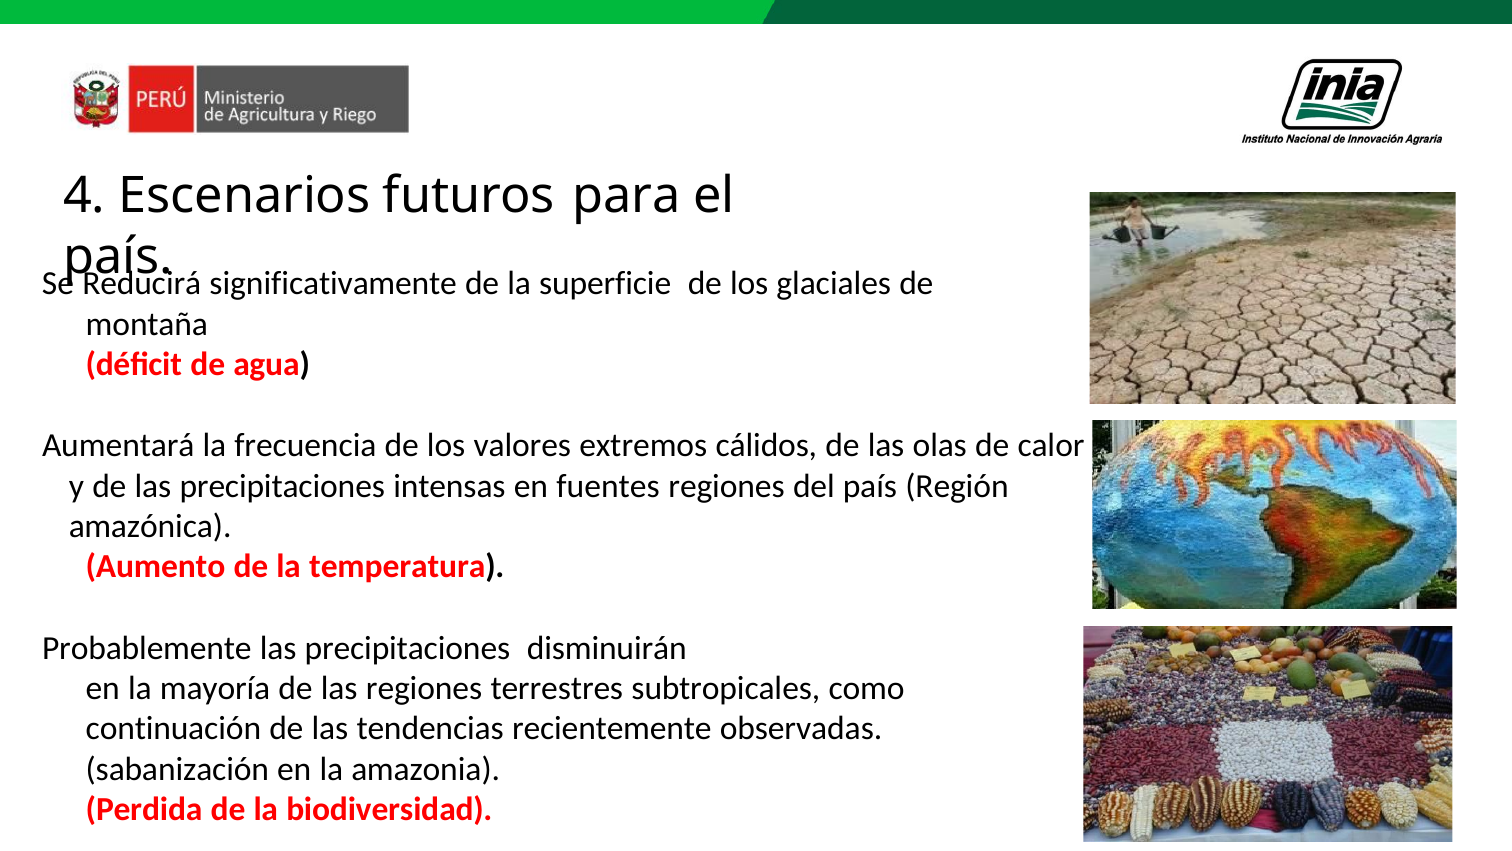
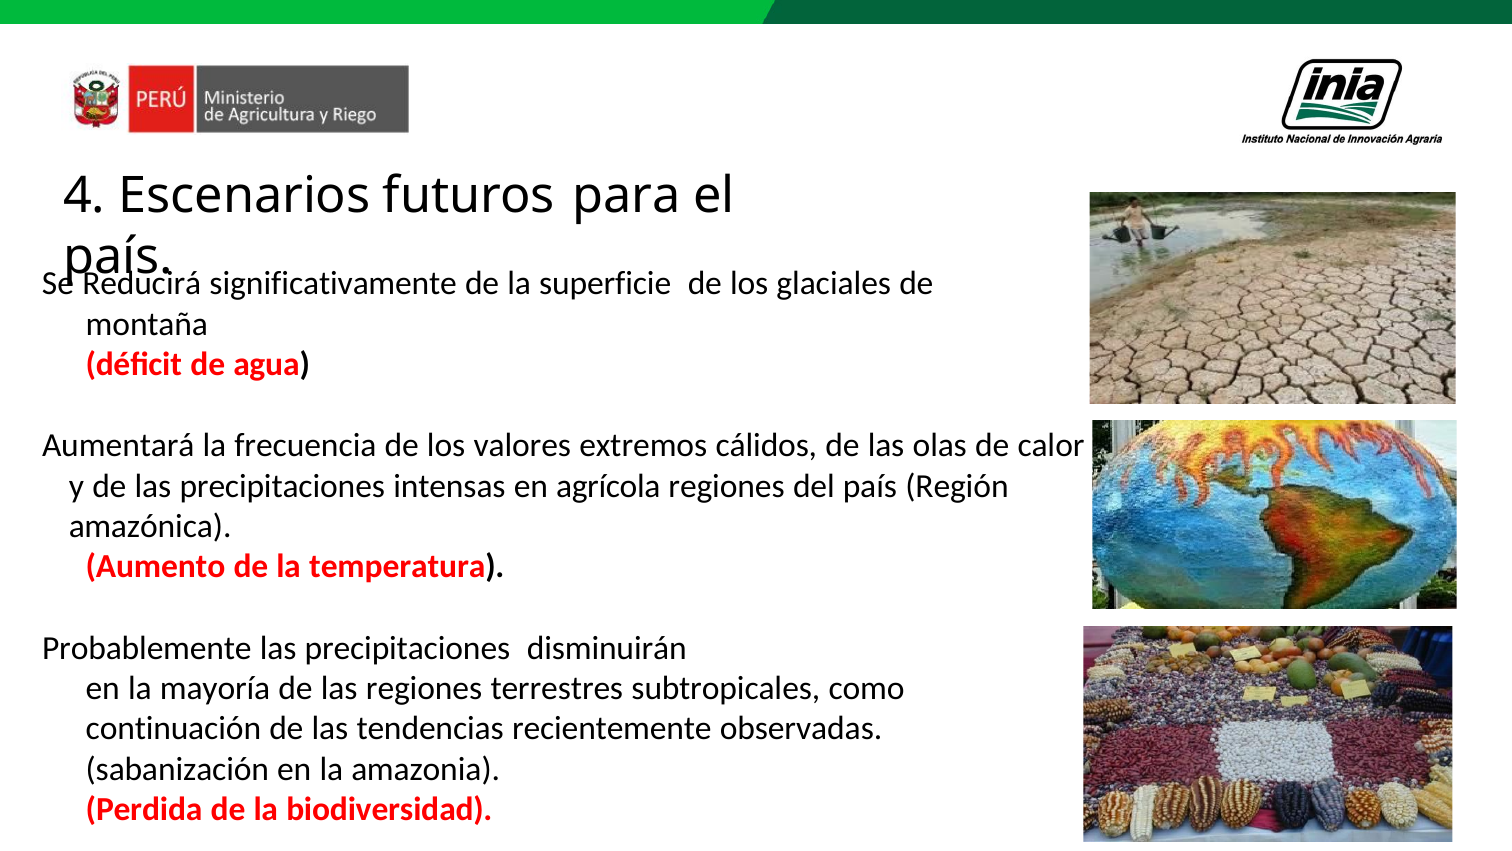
fuentes: fuentes -> agrícola (608, 486)
